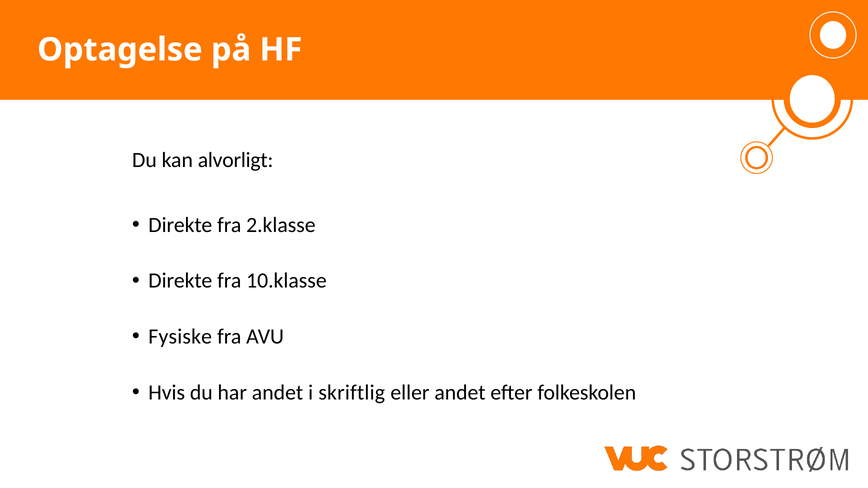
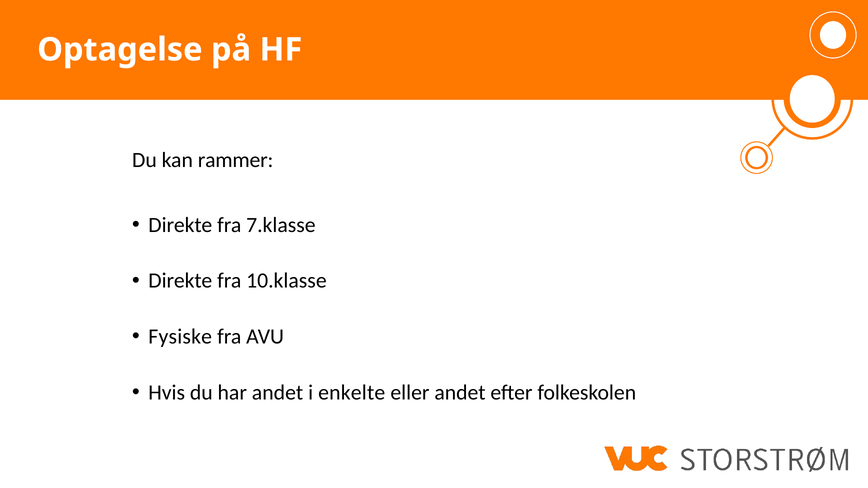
alvorligt: alvorligt -> rammer (236, 160)
2.klasse: 2.klasse -> 7.klasse (281, 225)
skriftlig: skriftlig -> enkelte (352, 393)
